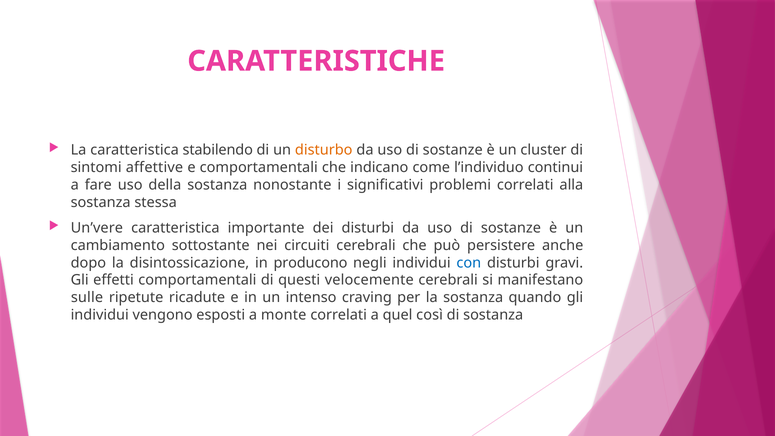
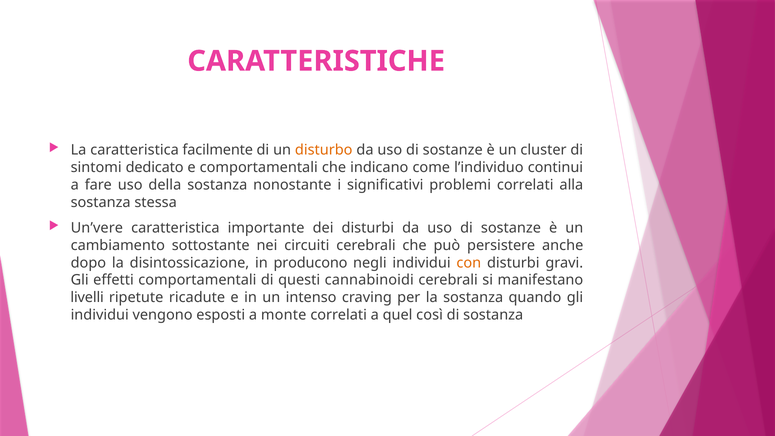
stabilendo: stabilendo -> facilmente (218, 150)
affettive: affettive -> dedicato (155, 167)
con colour: blue -> orange (469, 263)
velocemente: velocemente -> cannabinoidi (369, 280)
sulle: sulle -> livelli (87, 298)
